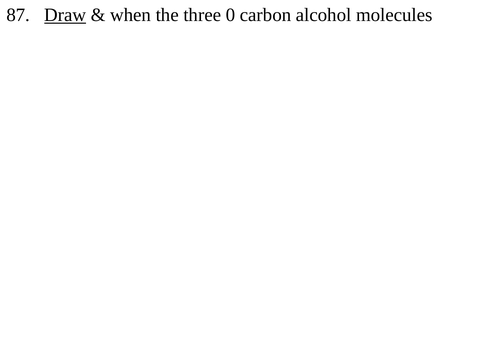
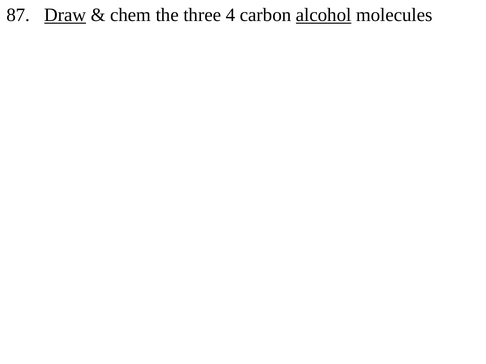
when: when -> chem (131, 15)
0: 0 -> 4 (230, 15)
alcohol underline: none -> present (324, 15)
